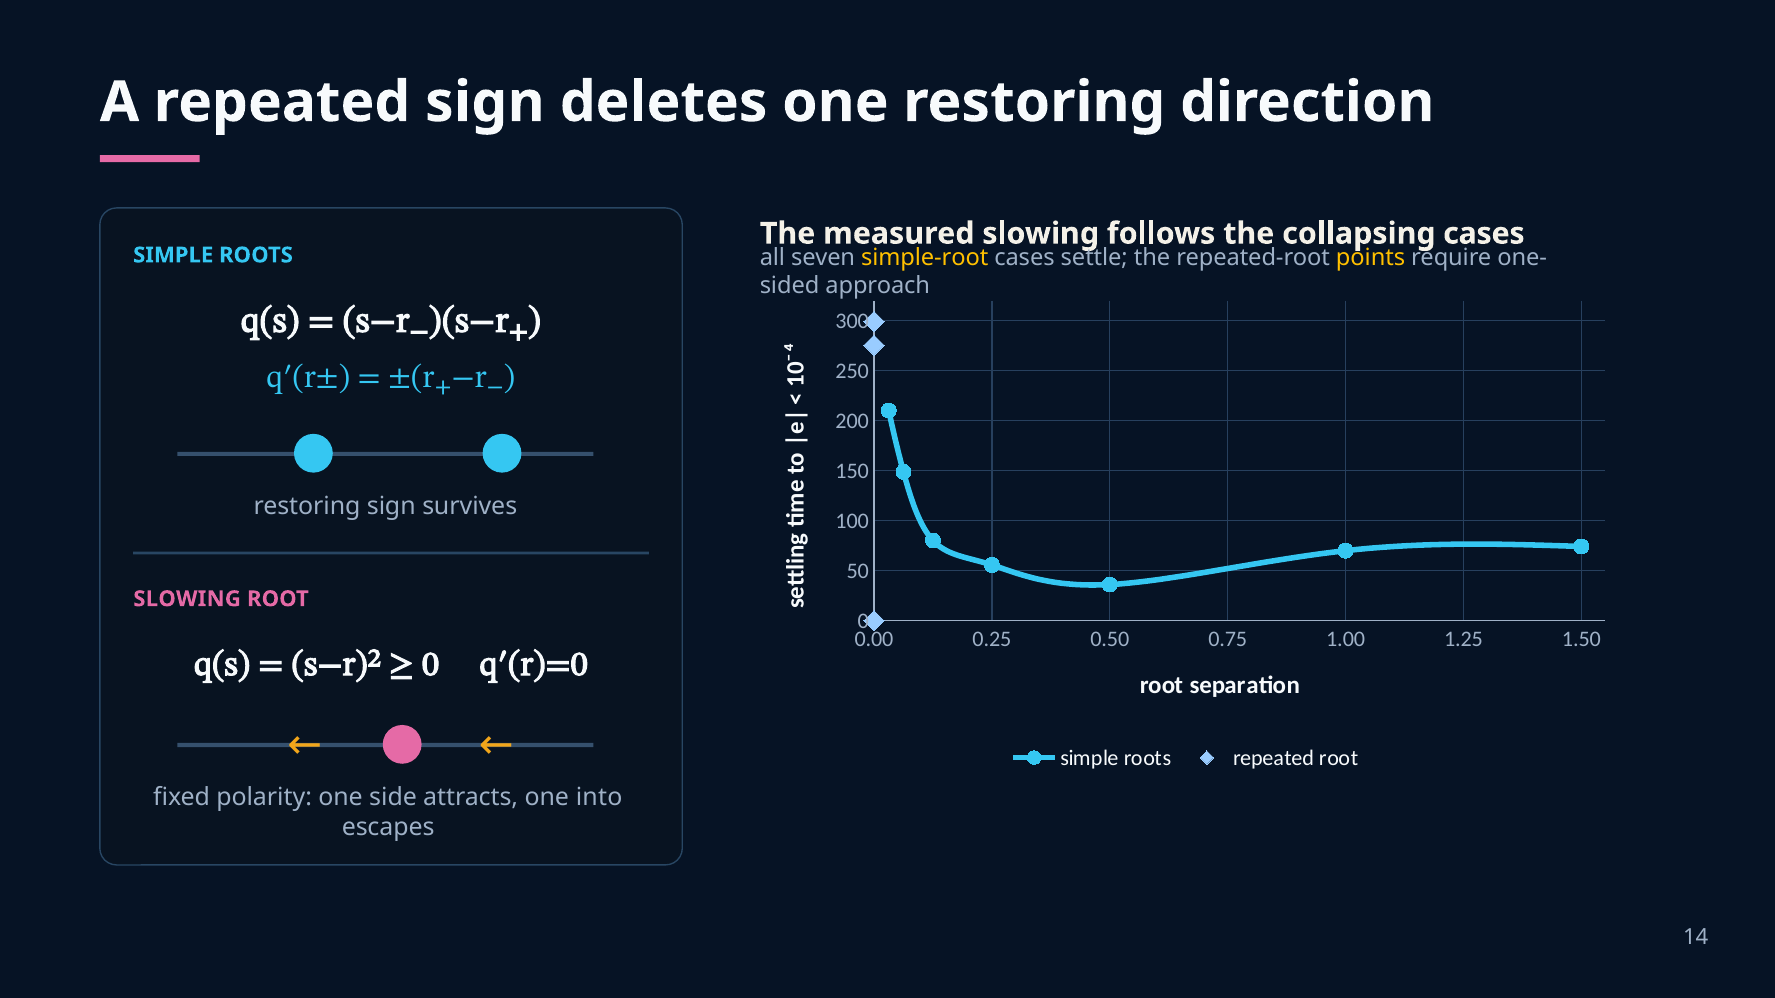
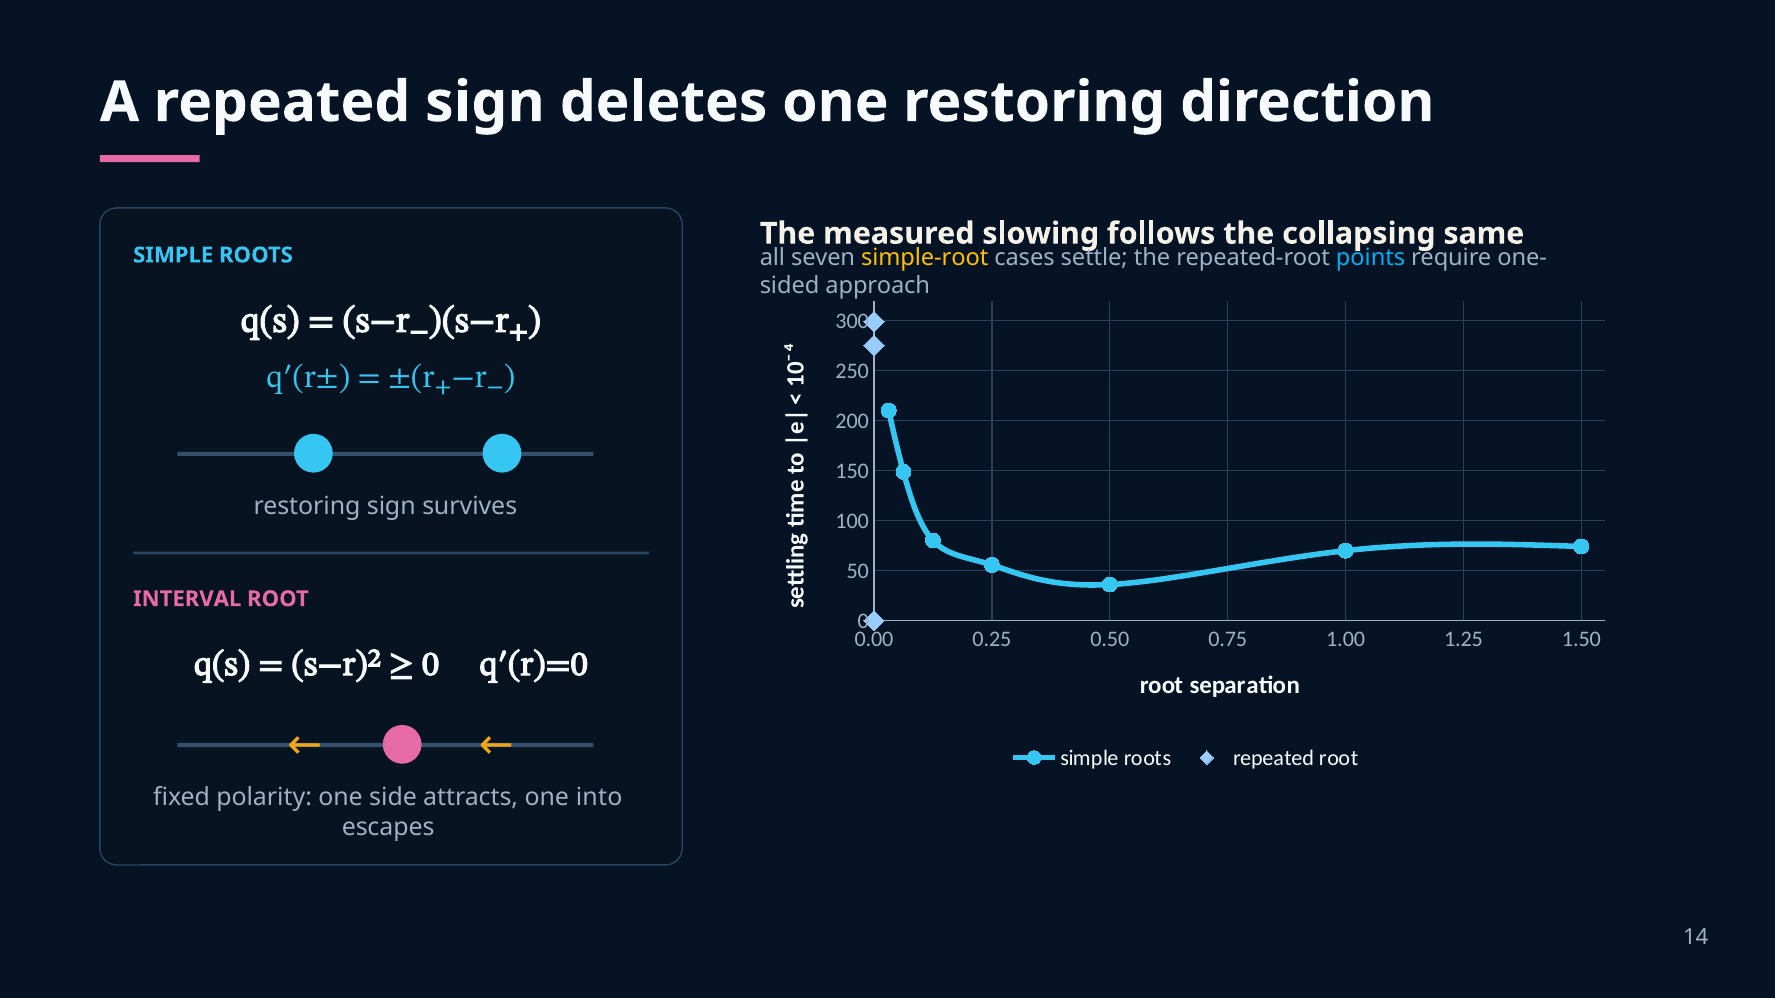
collapsing cases: cases -> same (1484, 234)
points colour: yellow -> light blue (1371, 258)
SLOWING: SLOWING -> INTERVAL (187, 599)
